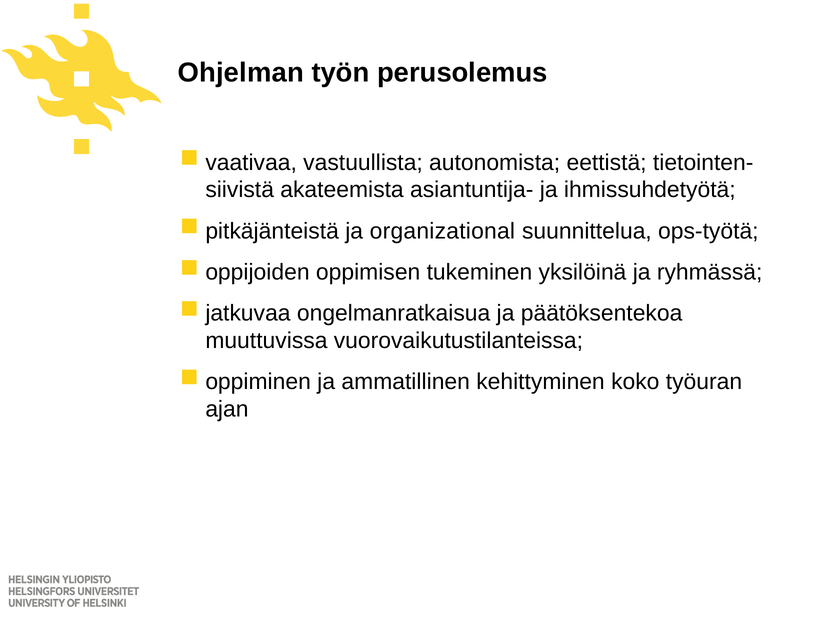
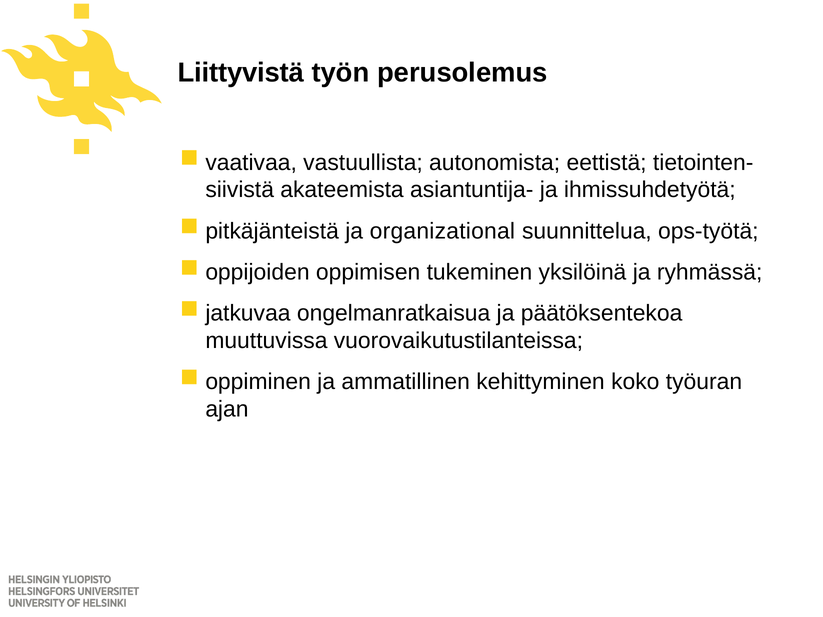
Ohjelman: Ohjelman -> Liittyvistä (241, 73)
